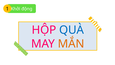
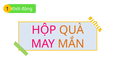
QUÀ colour: blue -> orange (72, 30)
